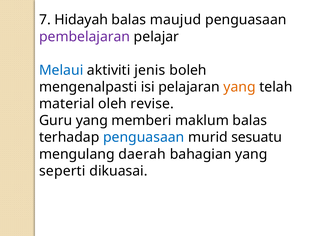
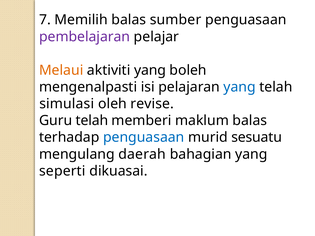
Hidayah: Hidayah -> Memilih (81, 20)
maujud: maujud -> sumber (176, 20)
Melaui colour: blue -> orange (61, 70)
aktiviti jenis: jenis -> yang (150, 70)
yang colour: orange -> blue (240, 87)
material: material -> simulasi (67, 104)
Guru yang: yang -> telah (92, 121)
